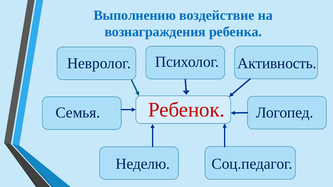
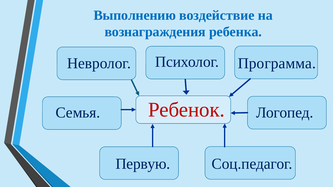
Активность: Активность -> Программа (277, 64)
Неделю: Неделю -> Первую (143, 164)
